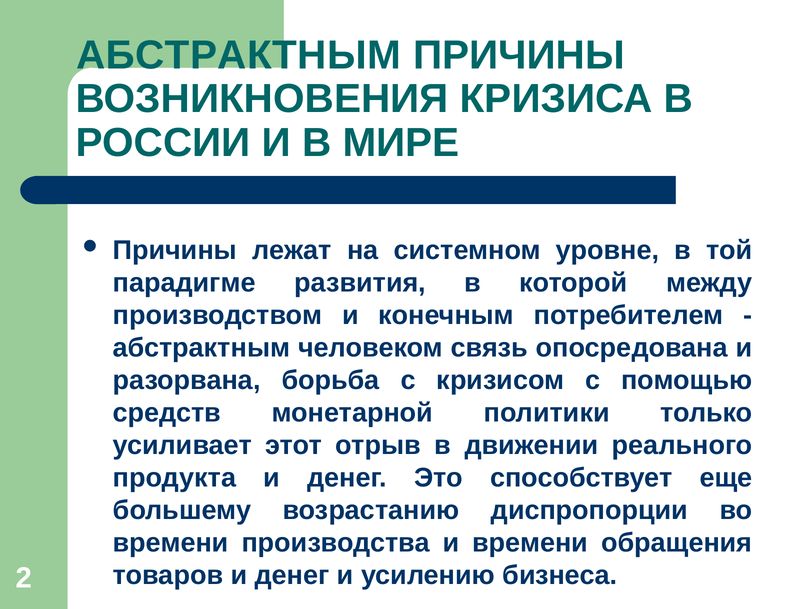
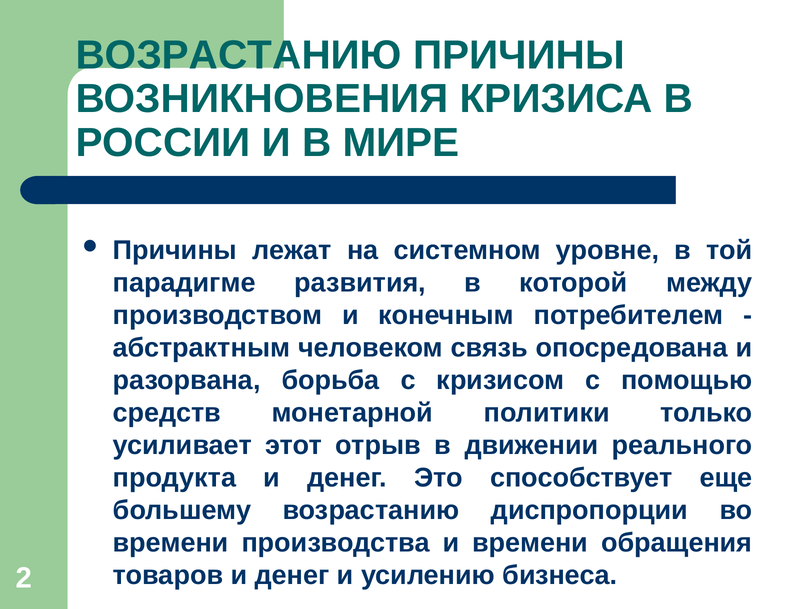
АБСТРАКТНЫМ: АБСТРАКТНЫМ -> ВОЗРАСТАНИЮ (239, 55)
